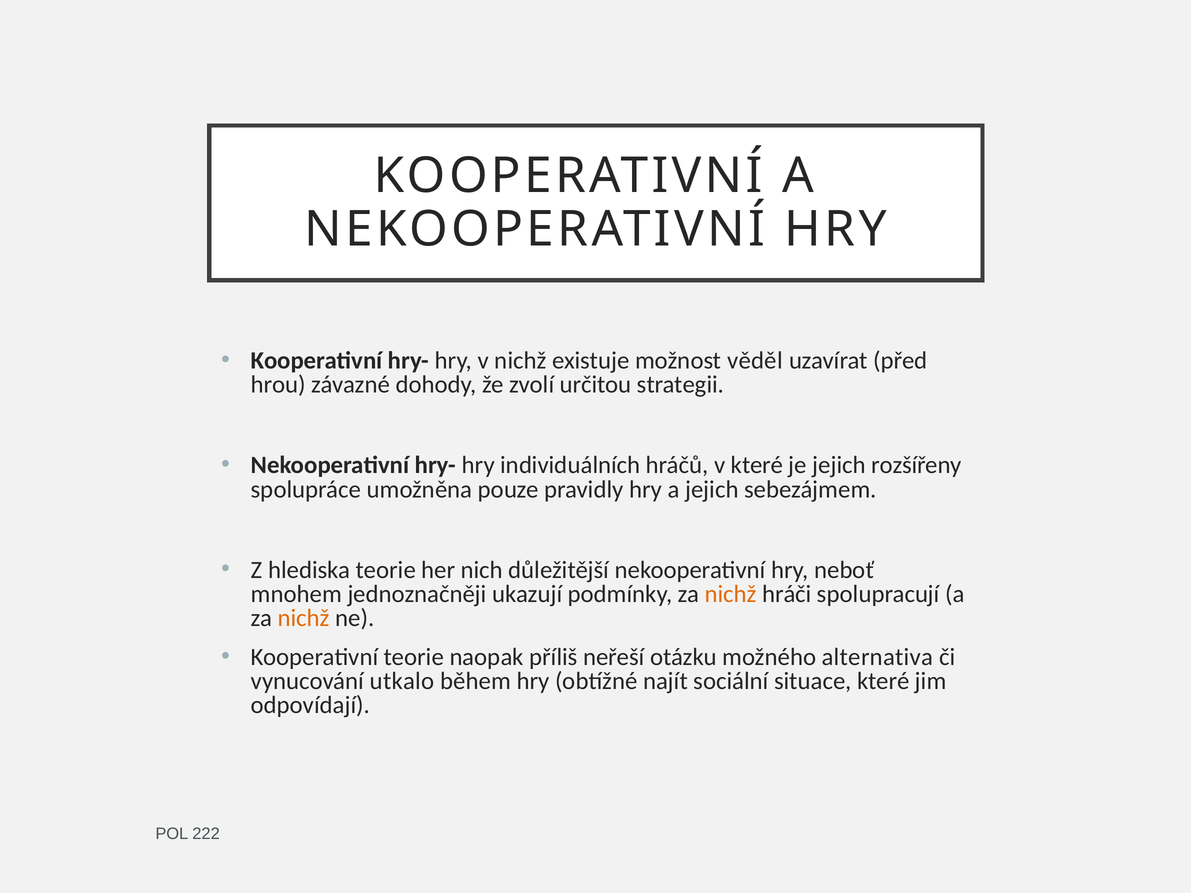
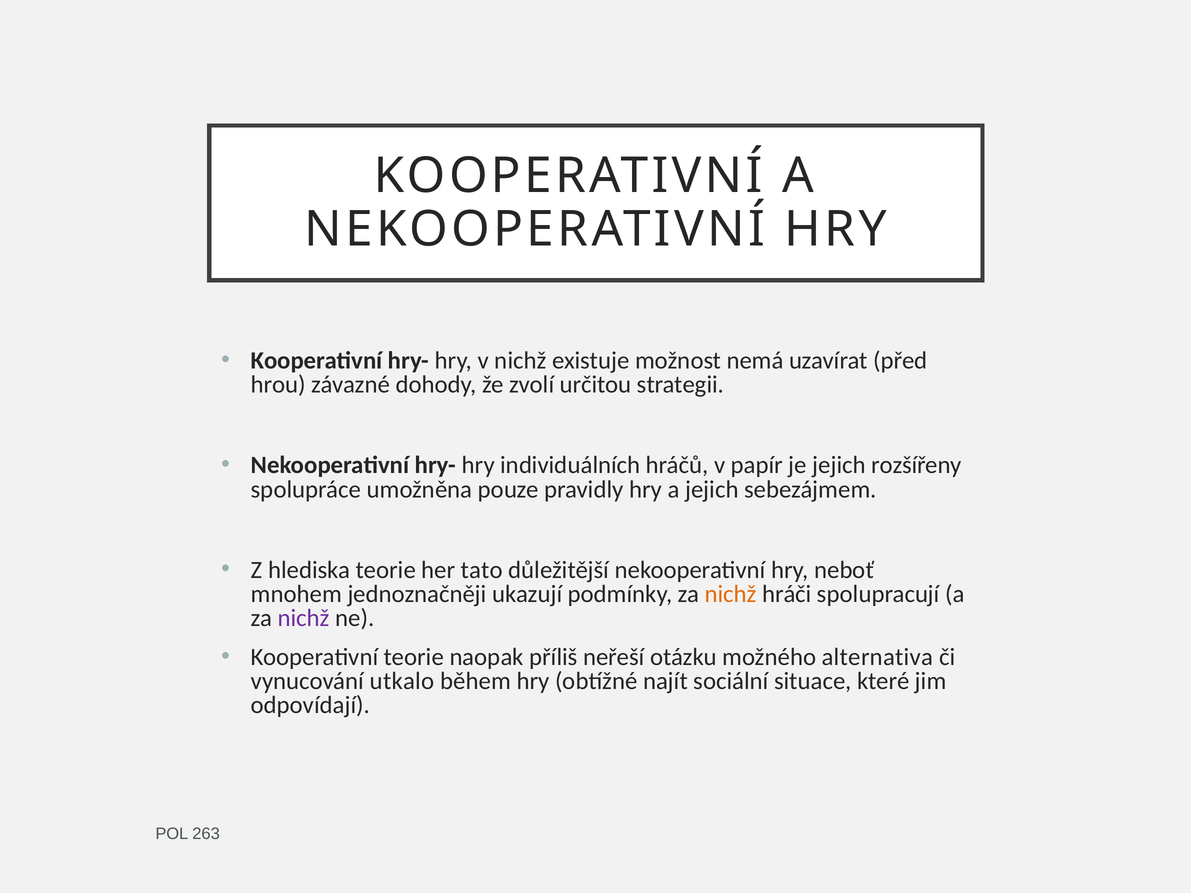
věděl: věděl -> nemá (755, 361)
v které: které -> papír (757, 465)
nich: nich -> tato (482, 570)
nichž colour: orange -> purple (304, 618)
222: 222 -> 263 (206, 834)
